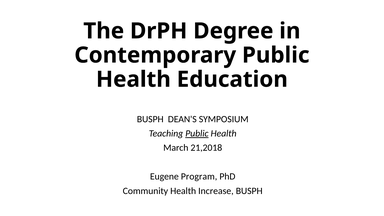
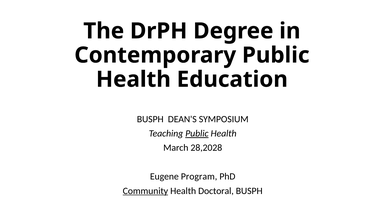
21,2018: 21,2018 -> 28,2028 (206, 148)
Community underline: none -> present (145, 191)
Increase: Increase -> Doctoral (216, 191)
